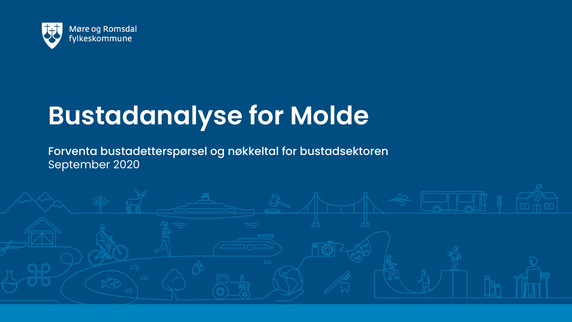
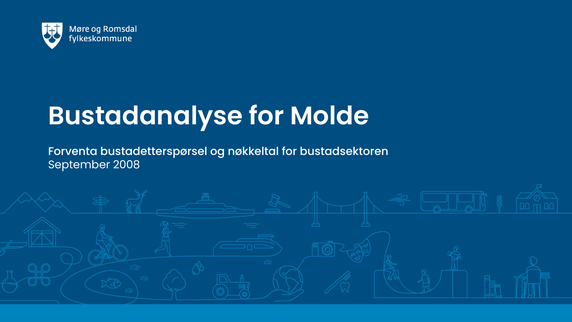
2020: 2020 -> 2008 (127, 165)
